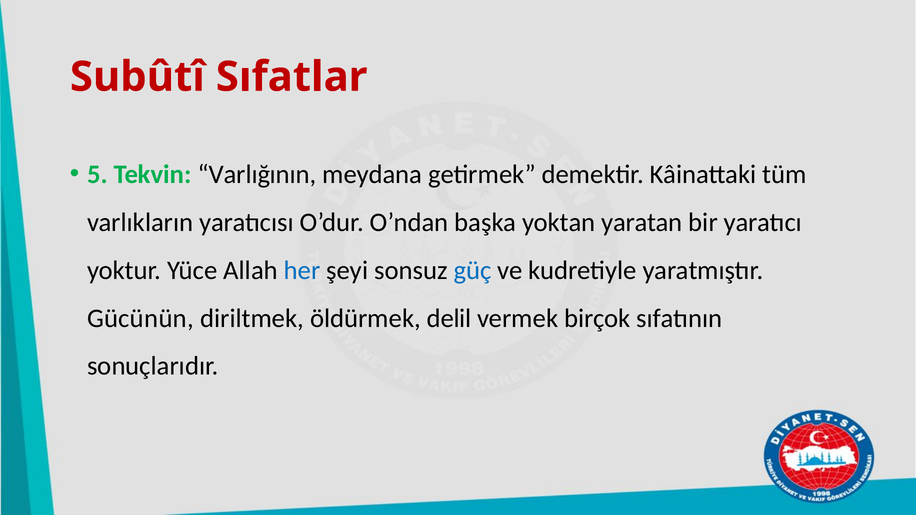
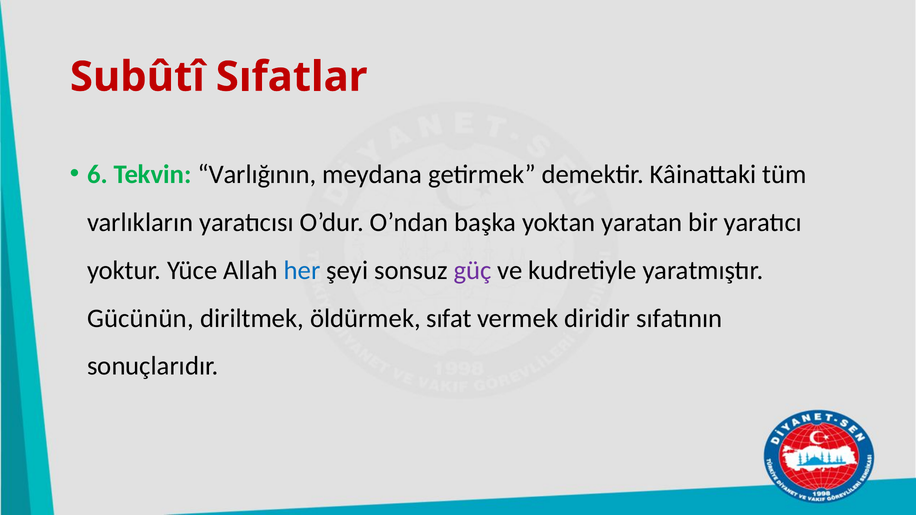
5: 5 -> 6 (97, 174)
güç colour: blue -> purple (473, 270)
delil: delil -> sıfat (449, 318)
birçok: birçok -> diridir (597, 318)
